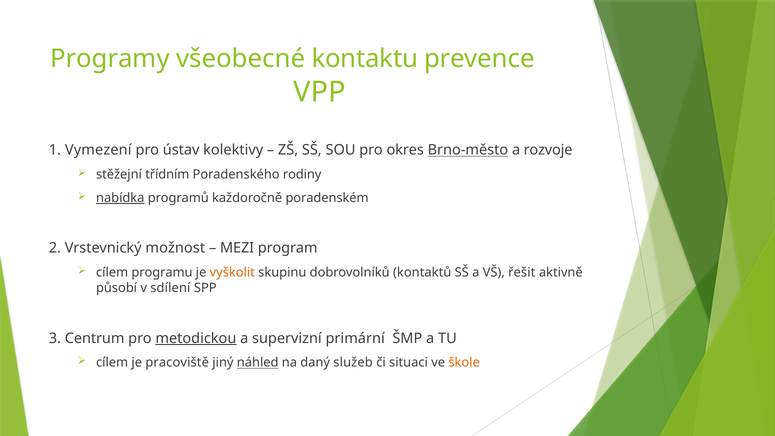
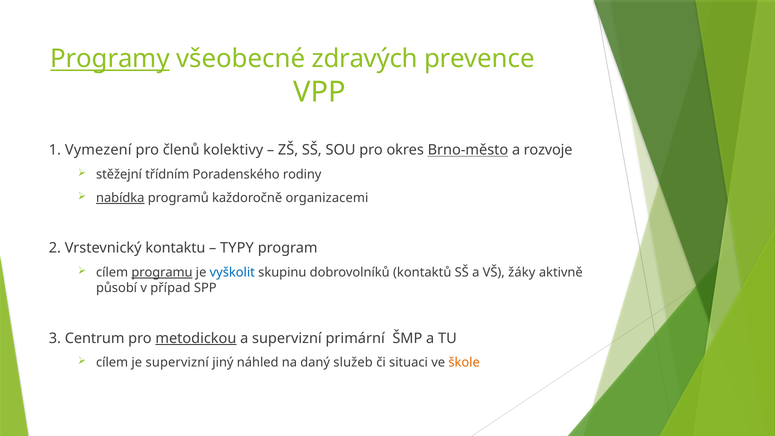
Programy underline: none -> present (110, 59)
kontaktu: kontaktu -> zdravých (365, 59)
ústav: ústav -> členů (181, 150)
poradenském: poradenském -> organizacemi (327, 198)
možnost: možnost -> kontaktu (175, 248)
MEZI: MEZI -> TYPY (237, 248)
programu underline: none -> present (162, 273)
vyškolit colour: orange -> blue (232, 273)
řešit: řešit -> žáky (522, 273)
sdílení: sdílení -> případ (170, 288)
je pracoviště: pracoviště -> supervizní (177, 363)
náhled underline: present -> none (258, 363)
